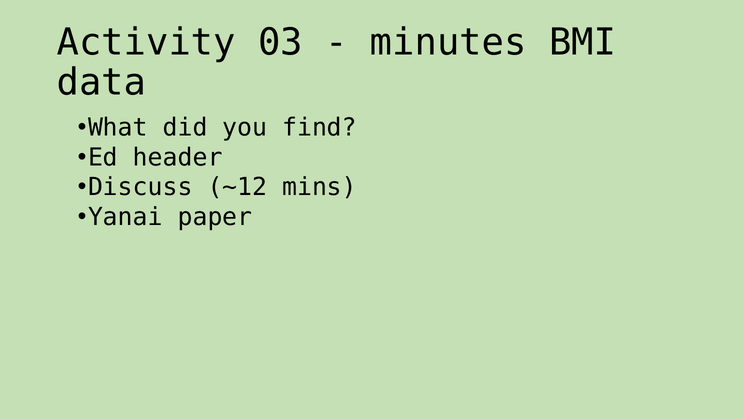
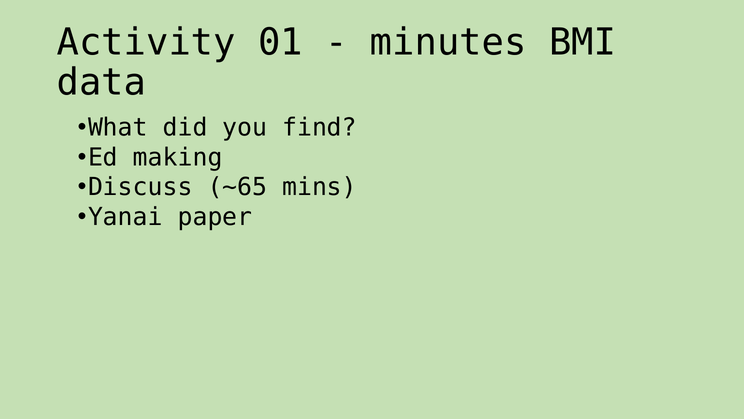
03: 03 -> 01 (280, 42)
header: header -> making (178, 157)
~12: ~12 -> ~65 (237, 187)
